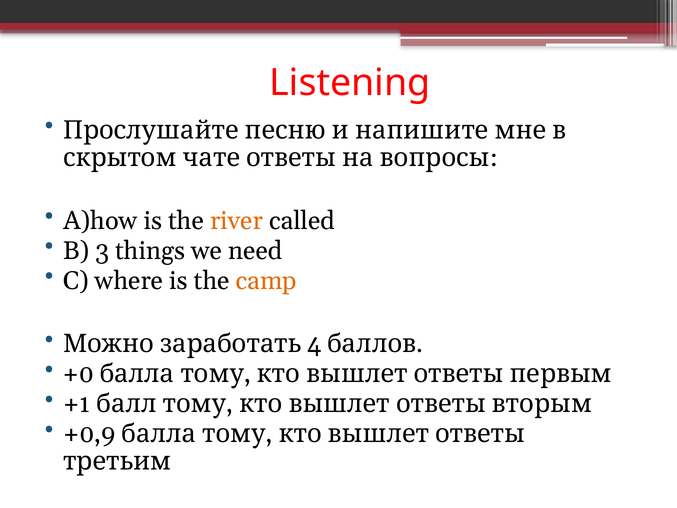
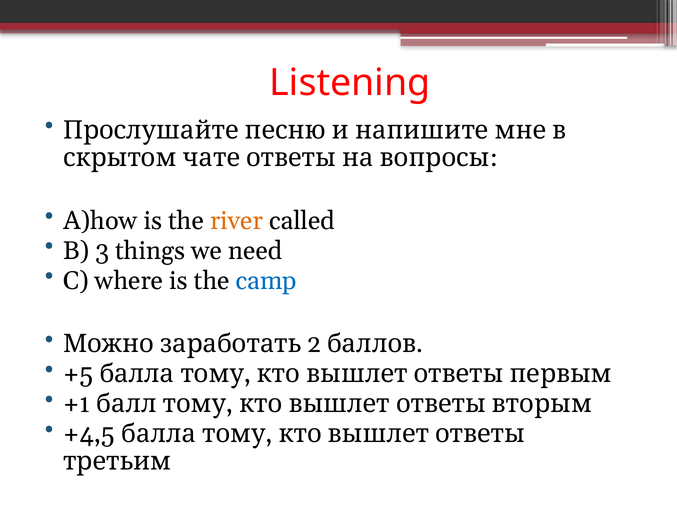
camp colour: orange -> blue (266, 281)
4: 4 -> 2 (315, 344)
+0: +0 -> +5 (78, 374)
+0,9: +0,9 -> +4,5 (89, 434)
